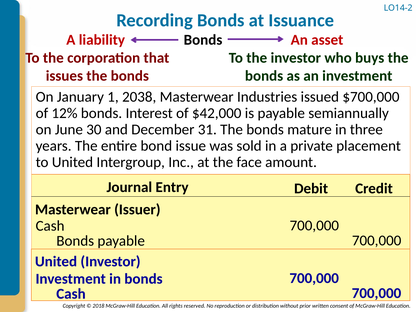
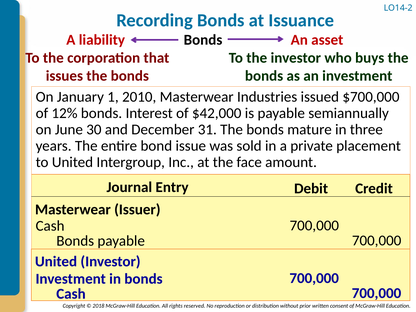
2038: 2038 -> 2010 (139, 97)
